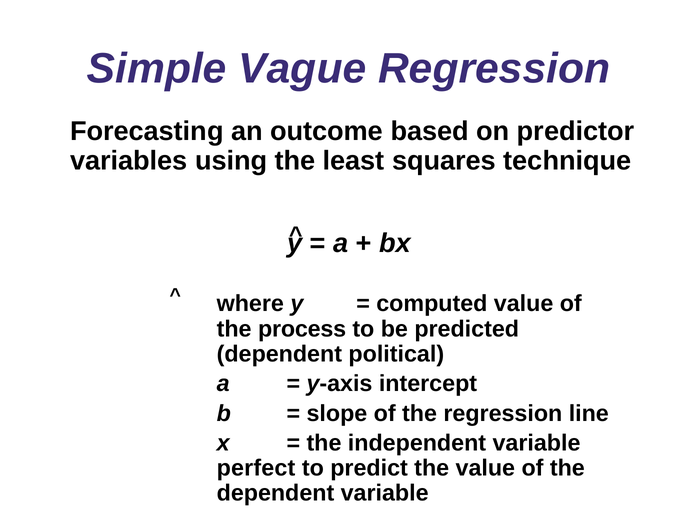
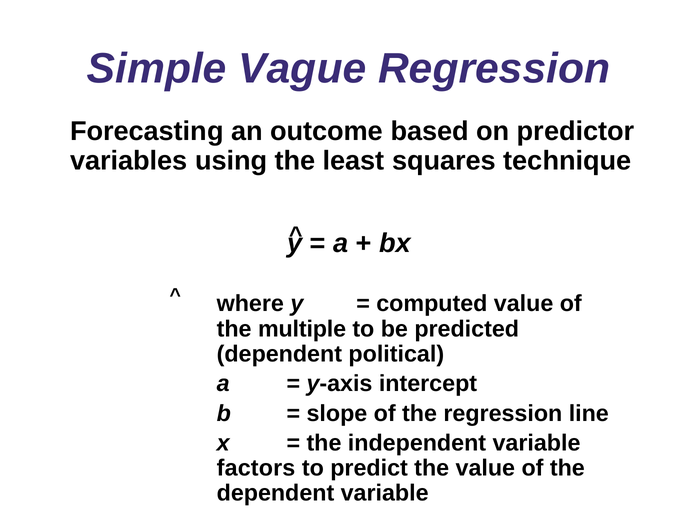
process: process -> multiple (302, 329)
perfect: perfect -> factors (256, 469)
